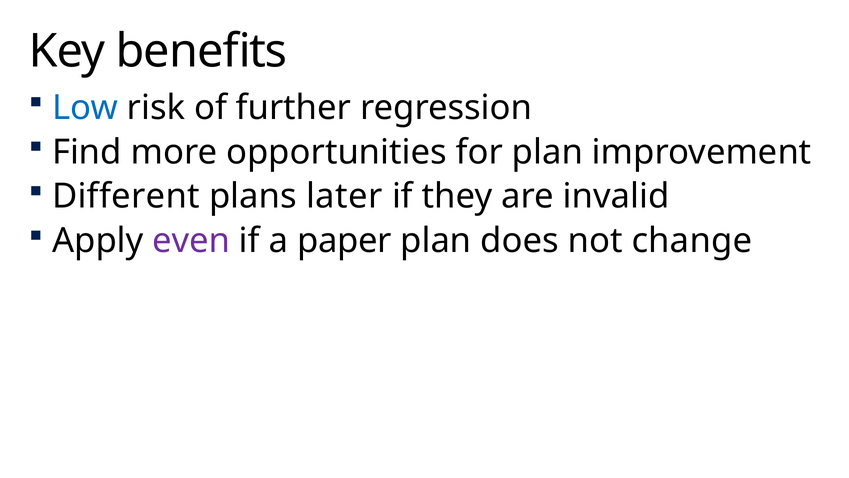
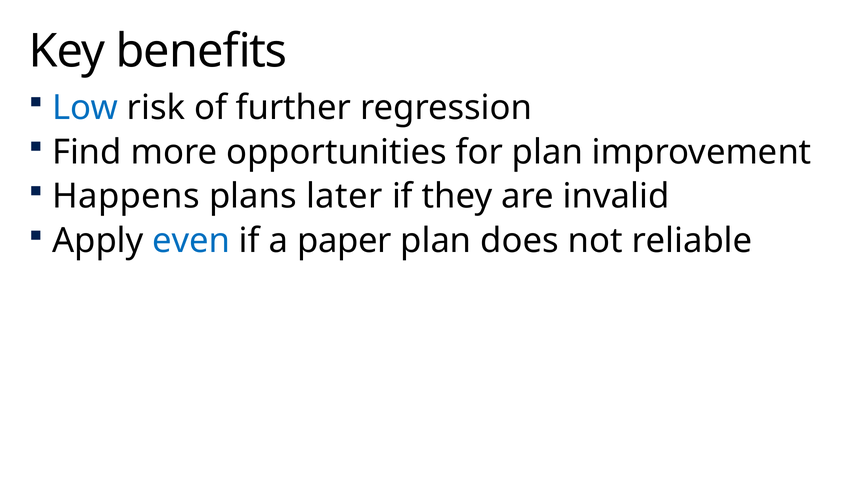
Different: Different -> Happens (126, 196)
even colour: purple -> blue (191, 241)
change: change -> reliable (692, 241)
